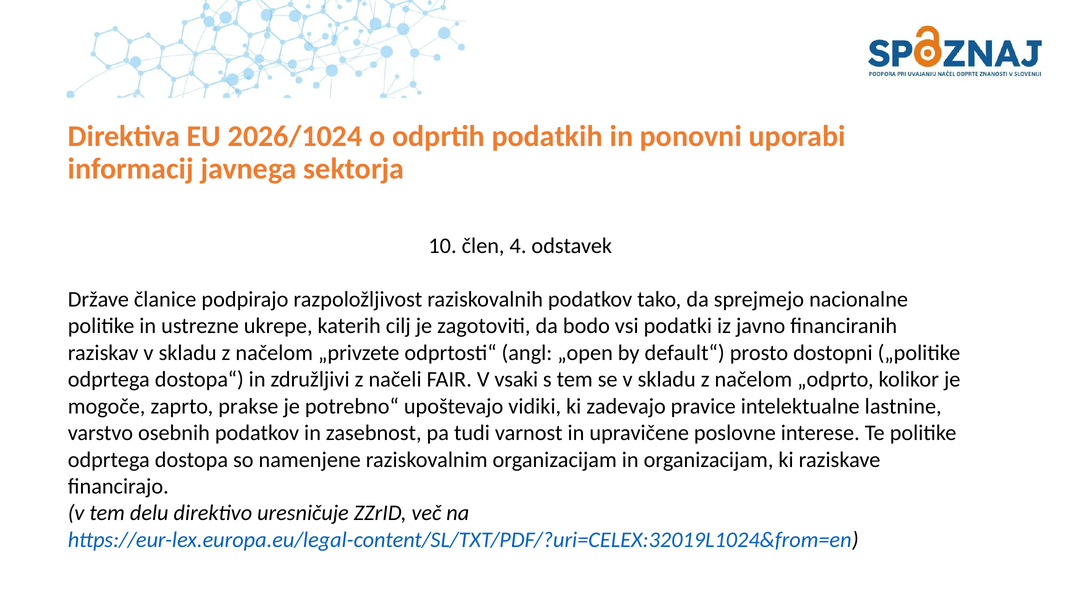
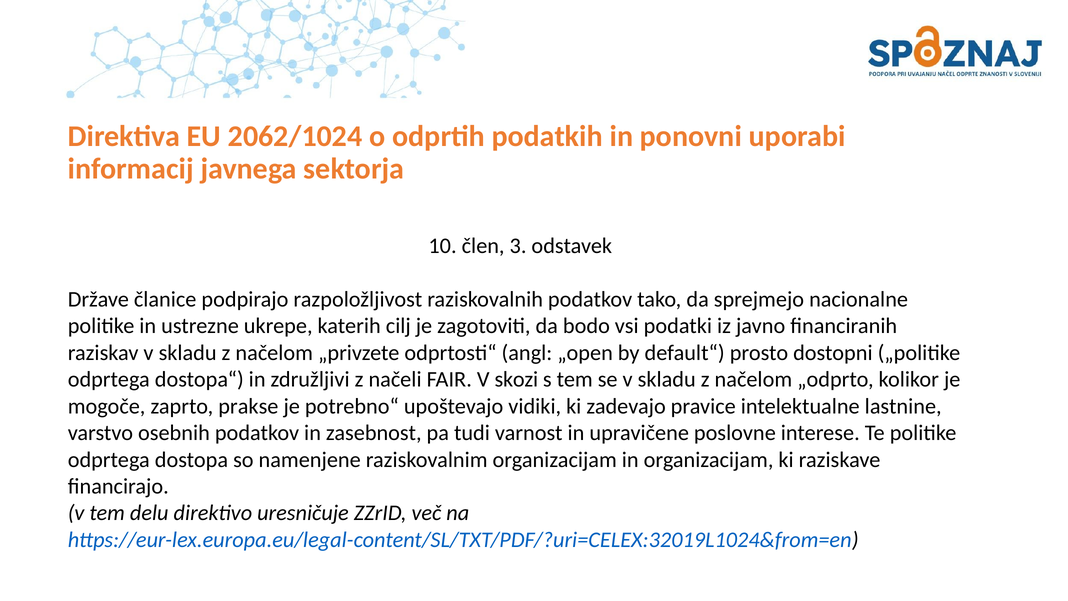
2026/1024: 2026/1024 -> 2062/1024 (295, 137)
4: 4 -> 3 (518, 246)
vsaki: vsaki -> skozi (516, 379)
